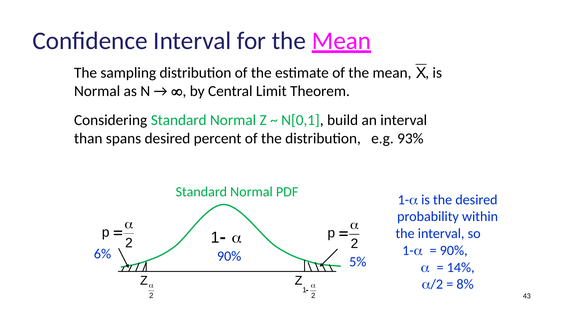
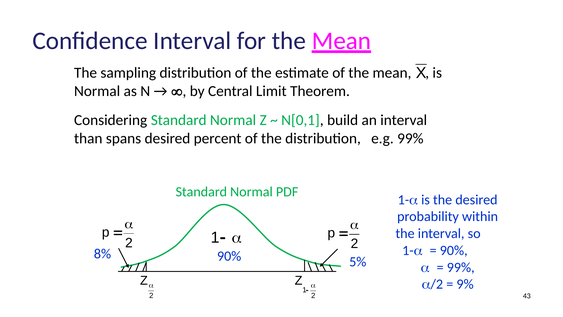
e.g 93%: 93% -> 99% (410, 138)
6%: 6% -> 8% (102, 254)
14%: 14% -> 99% (461, 267)
8%: 8% -> 9% (465, 284)
